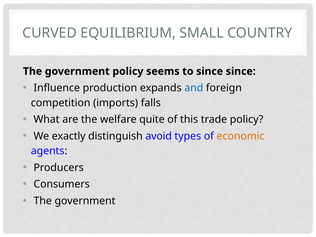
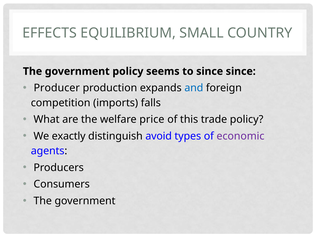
CURVED: CURVED -> EFFECTS (50, 33)
Influence: Influence -> Producer (57, 88)
quite: quite -> price (152, 119)
economic colour: orange -> purple (241, 136)
